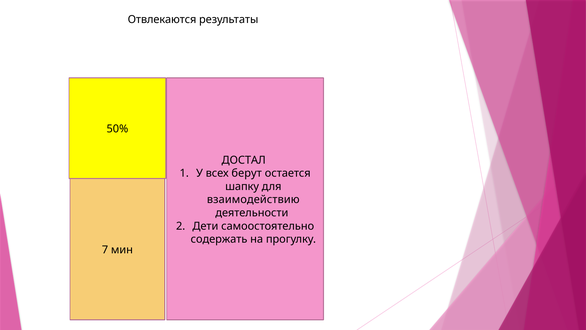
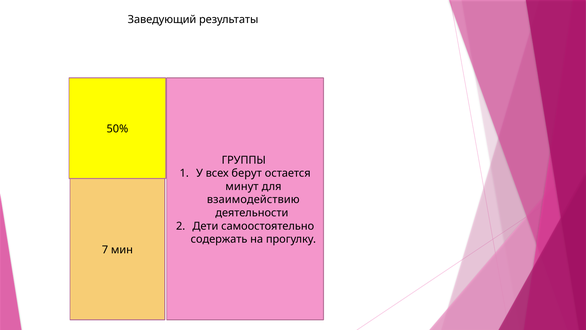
Отвлекаются: Отвлекаются -> Заведующий (162, 19)
ДОСТАЛ: ДОСТАЛ -> ГРУППЫ (244, 160)
шапку: шапку -> минут (242, 186)
